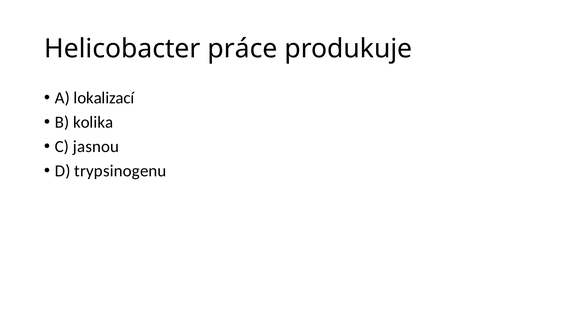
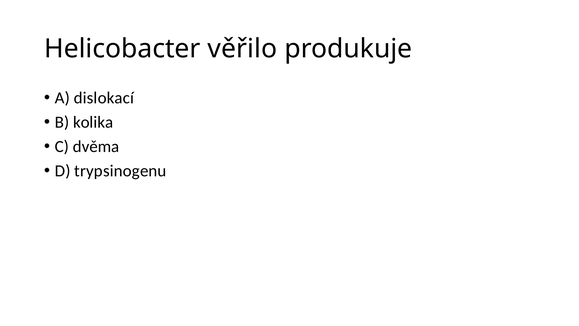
práce: práce -> věřilo (242, 49)
lokalizací: lokalizací -> dislokací (104, 98)
jasnou: jasnou -> dvěma (96, 146)
